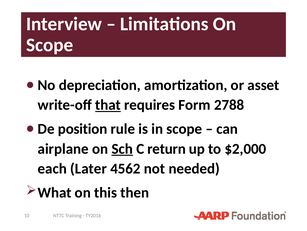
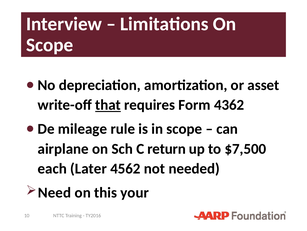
2788: 2788 -> 4362 (229, 105)
position: position -> mileage (83, 129)
Sch underline: present -> none (122, 148)
$2,000: $2,000 -> $7,500 (245, 148)
What: What -> Need (54, 192)
then: then -> your (135, 192)
